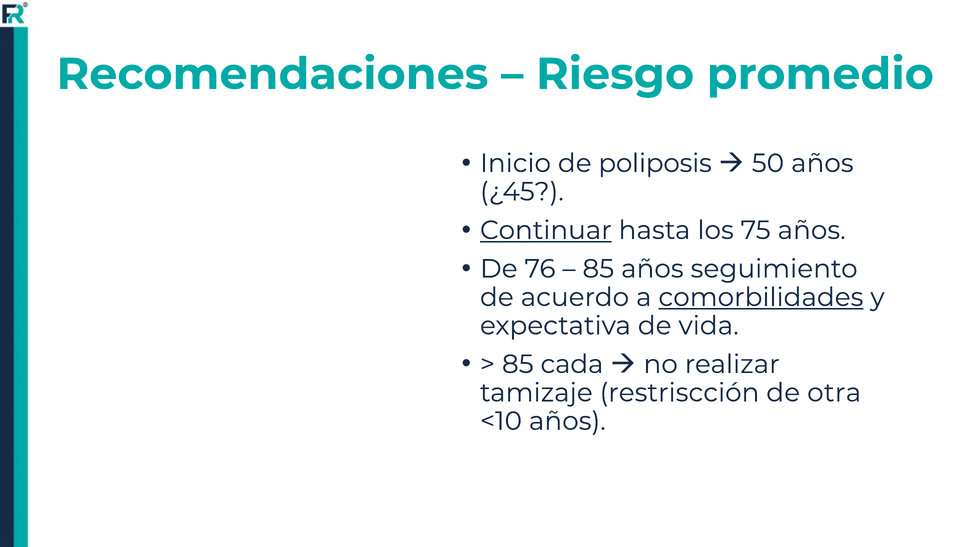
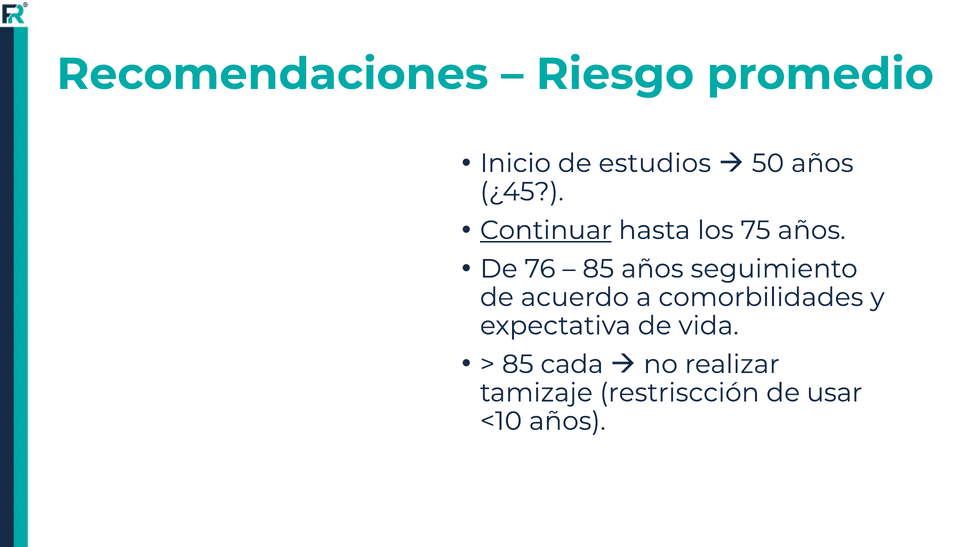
poliposis: poliposis -> estudios (655, 163)
comorbilidades underline: present -> none (761, 297)
otra: otra -> usar (834, 393)
